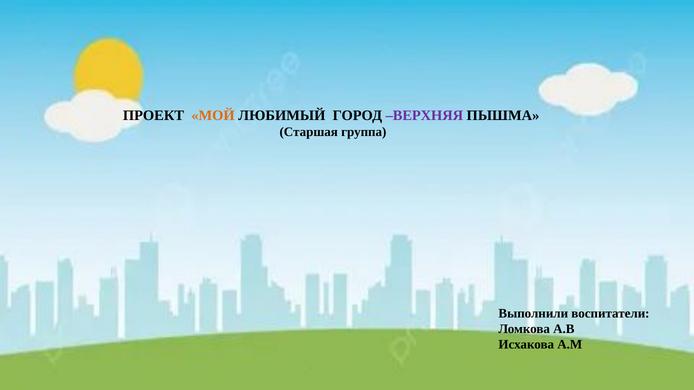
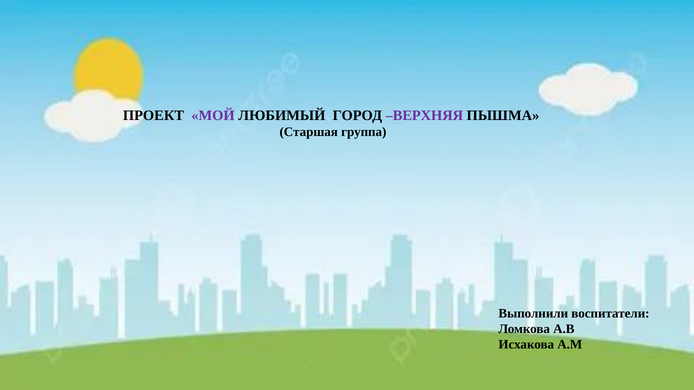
МОЙ colour: orange -> purple (213, 116)
